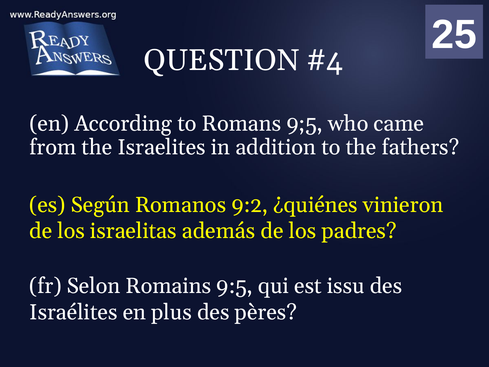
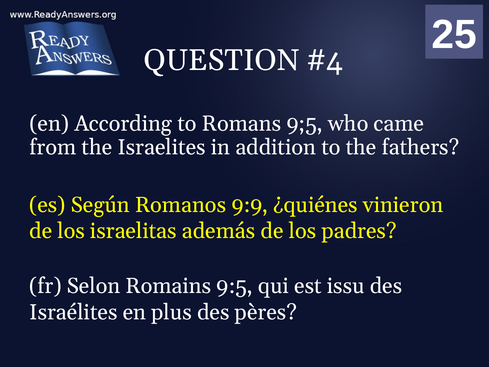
9:2: 9:2 -> 9:9 (250, 205)
